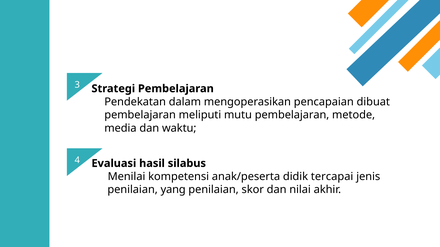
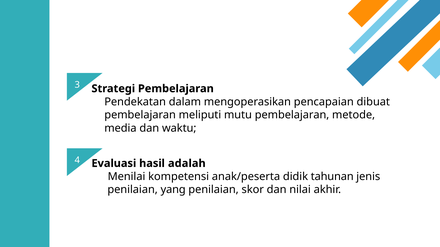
silabus: silabus -> adalah (187, 164)
tercapai: tercapai -> tahunan (332, 177)
